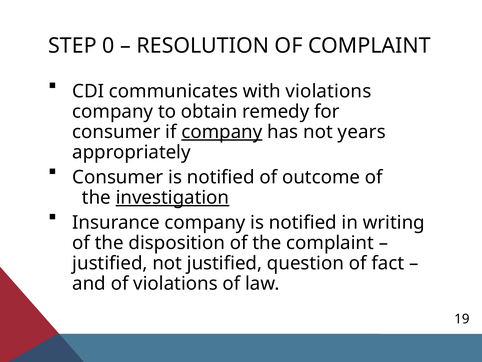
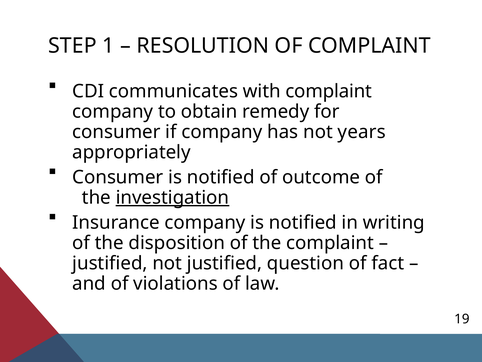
0: 0 -> 1 (108, 46)
with violations: violations -> complaint (329, 91)
company underline: present -> none (222, 132)
